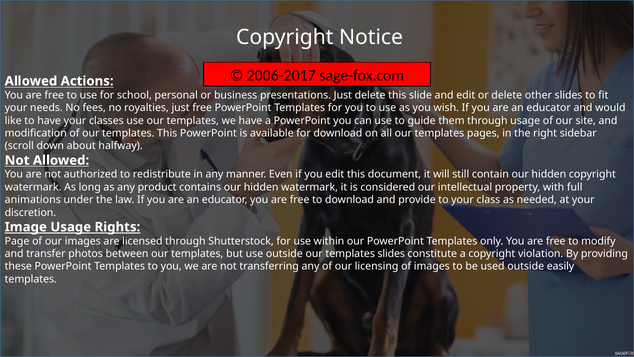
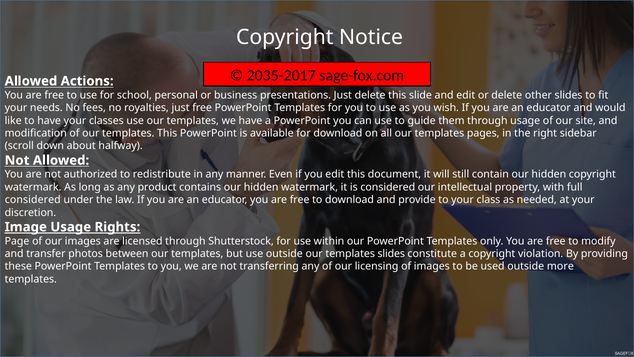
2006-2017: 2006-2017 -> 2035-2017 (281, 75)
animations: animations -> considered (33, 200)
easily: easily -> more (560, 266)
